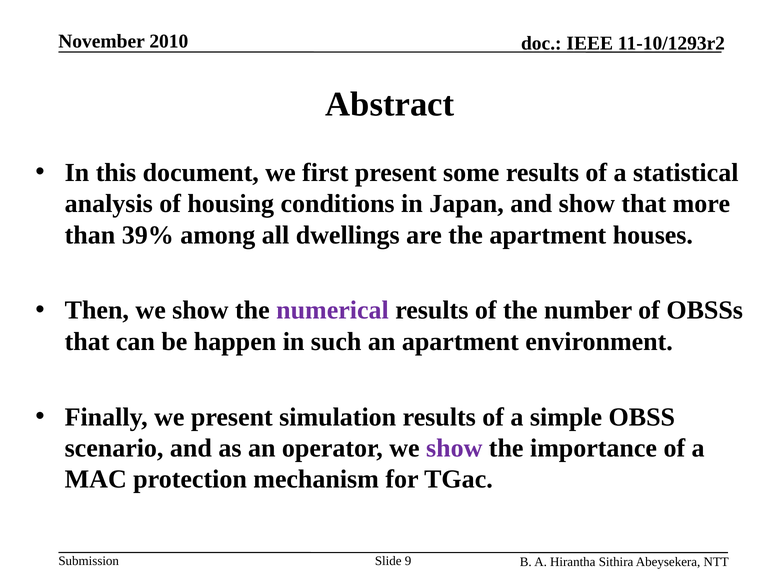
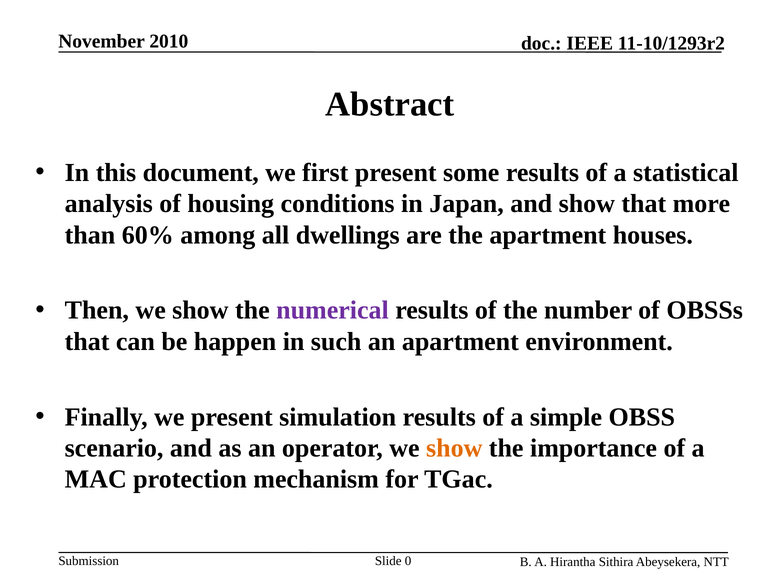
39%: 39% -> 60% (148, 235)
show colour: purple -> orange (454, 448)
9: 9 -> 0 (408, 561)
